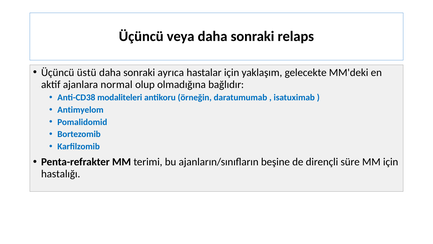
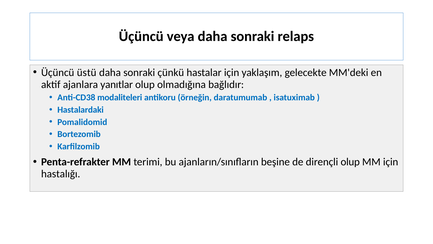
ayrıca: ayrıca -> çünkü (171, 72)
normal: normal -> yanıtlar (117, 84)
Antimyelom: Antimyelom -> Hastalardaki (81, 110)
dirençli süre: süre -> olup (350, 162)
